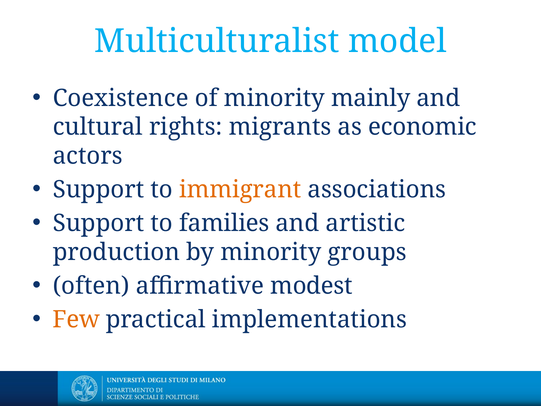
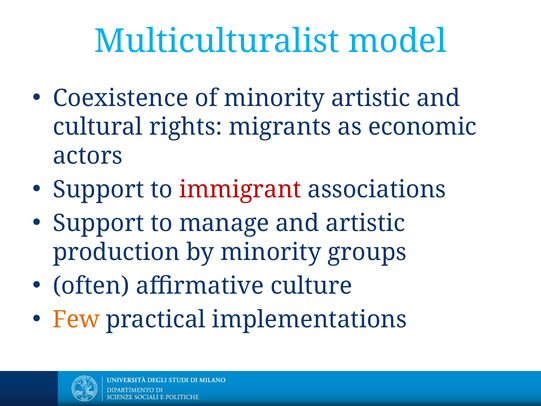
minority mainly: mainly -> artistic (371, 98)
immigrant colour: orange -> red (240, 189)
families: families -> manage (224, 223)
modest: modest -> culture (311, 286)
